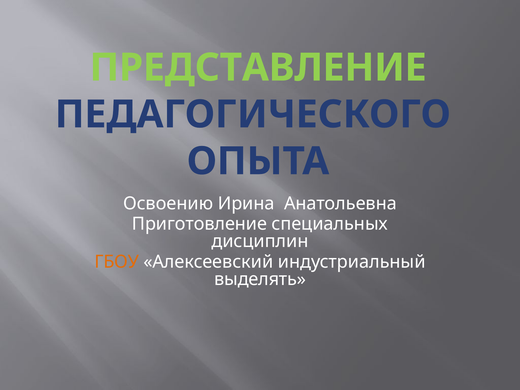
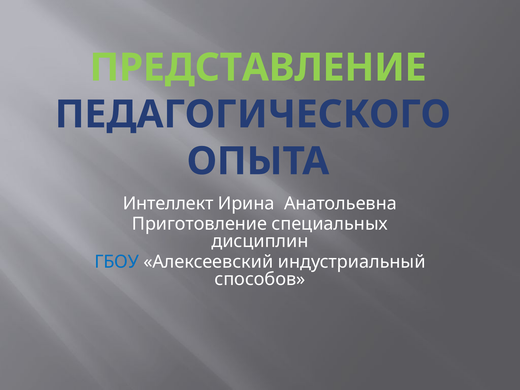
Освоению: Освоению -> Интеллект (168, 203)
ГБОУ colour: orange -> blue (117, 262)
выделять: выделять -> способов (260, 279)
